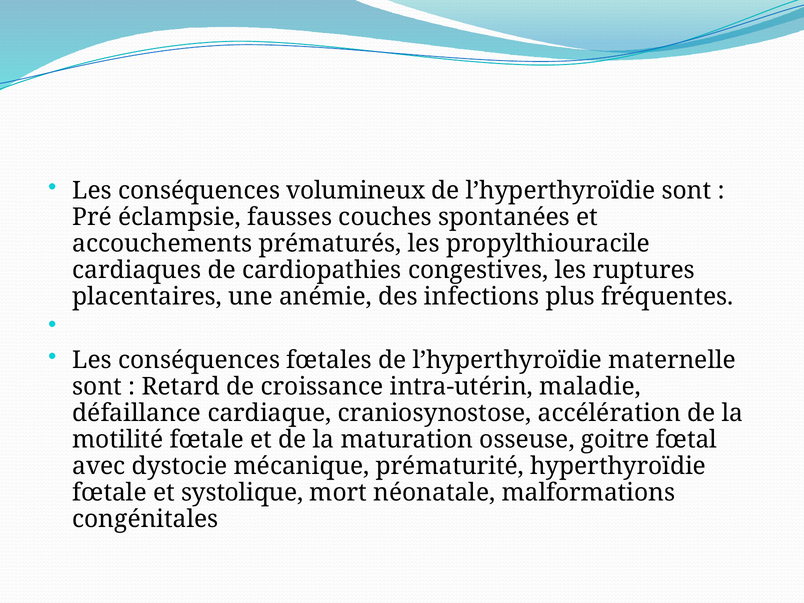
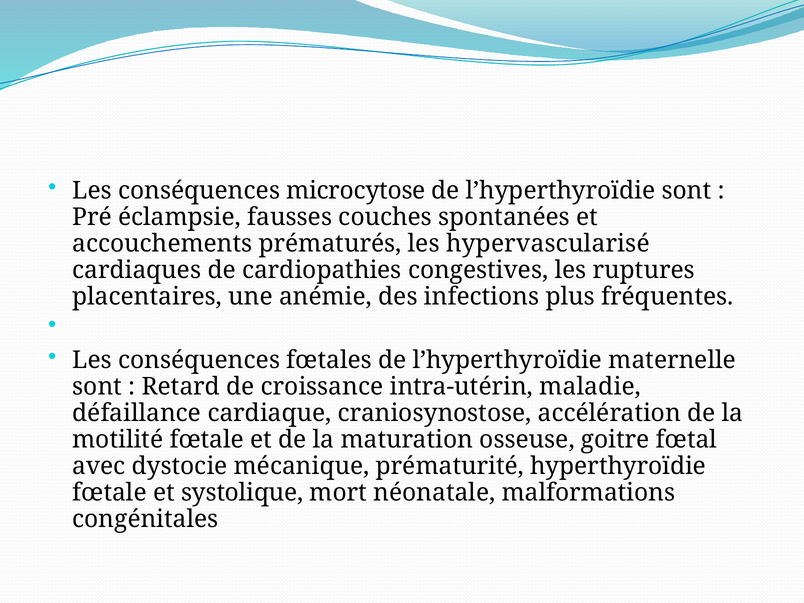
volumineux: volumineux -> microcytose (356, 191)
propylthiouracile: propylthiouracile -> hypervascularisé (548, 244)
